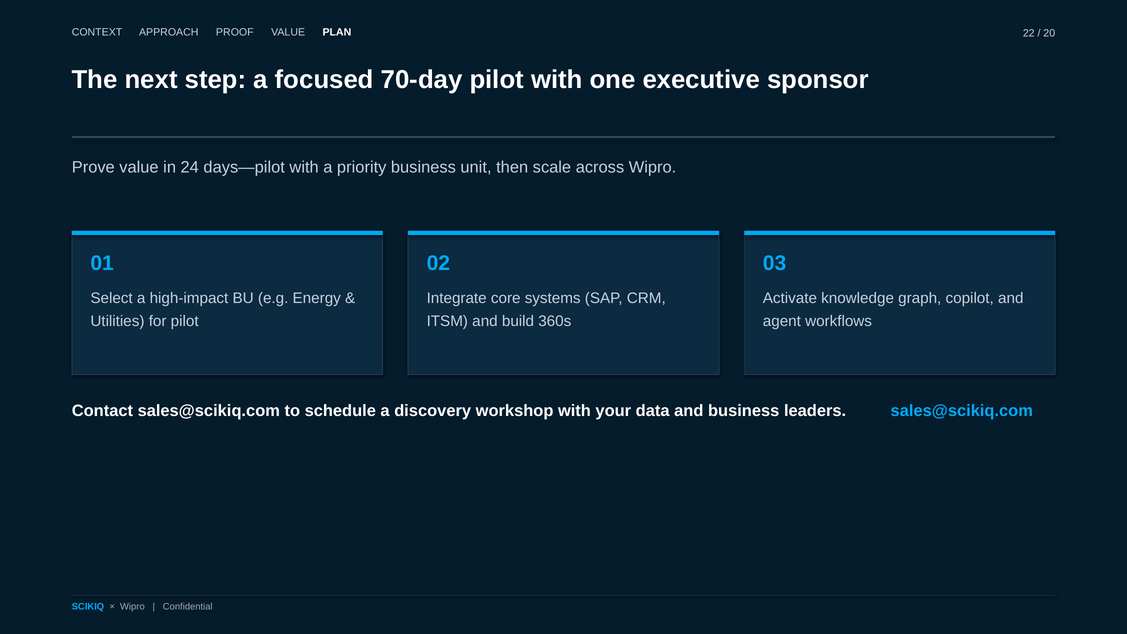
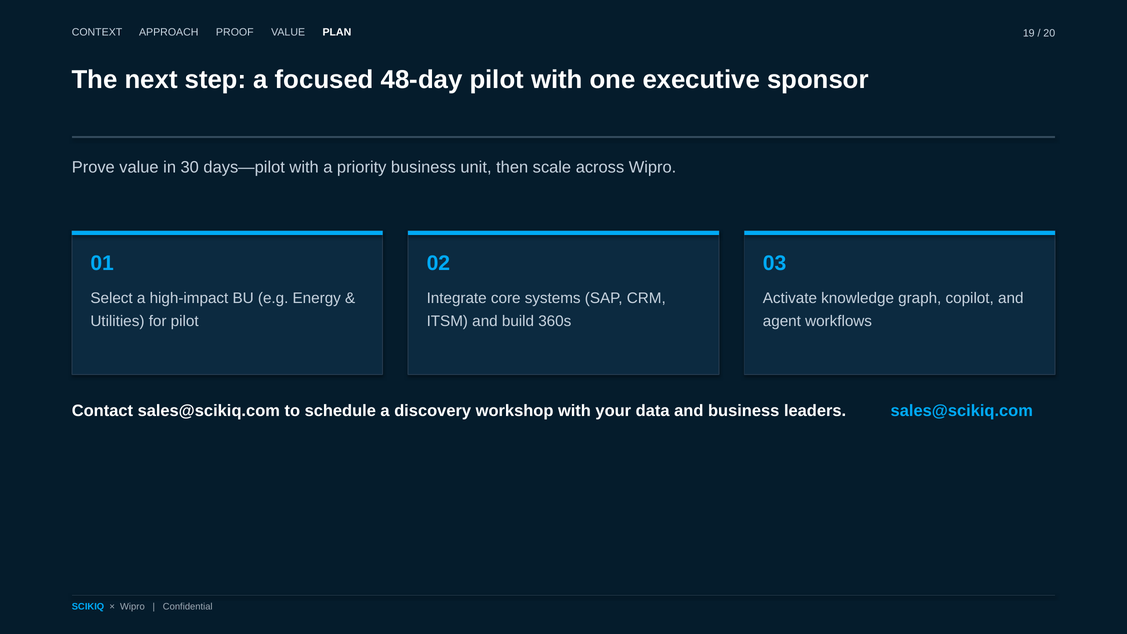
22: 22 -> 19 (1029, 33)
70-day: 70-day -> 48-day (422, 80)
24: 24 -> 30 (190, 167)
